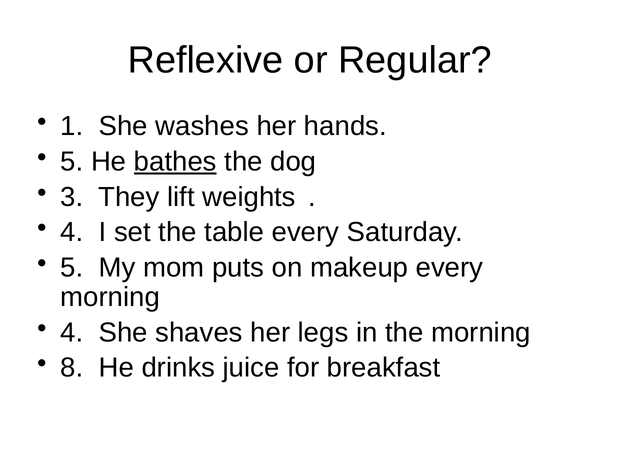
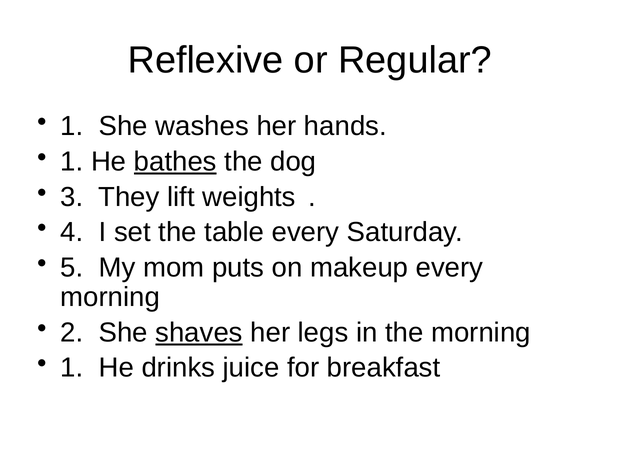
5: 5 -> 1 (72, 162)
4: 4 -> 2 (72, 333)
shaves underline: none -> present (199, 333)
8: 8 -> 1 (72, 368)
